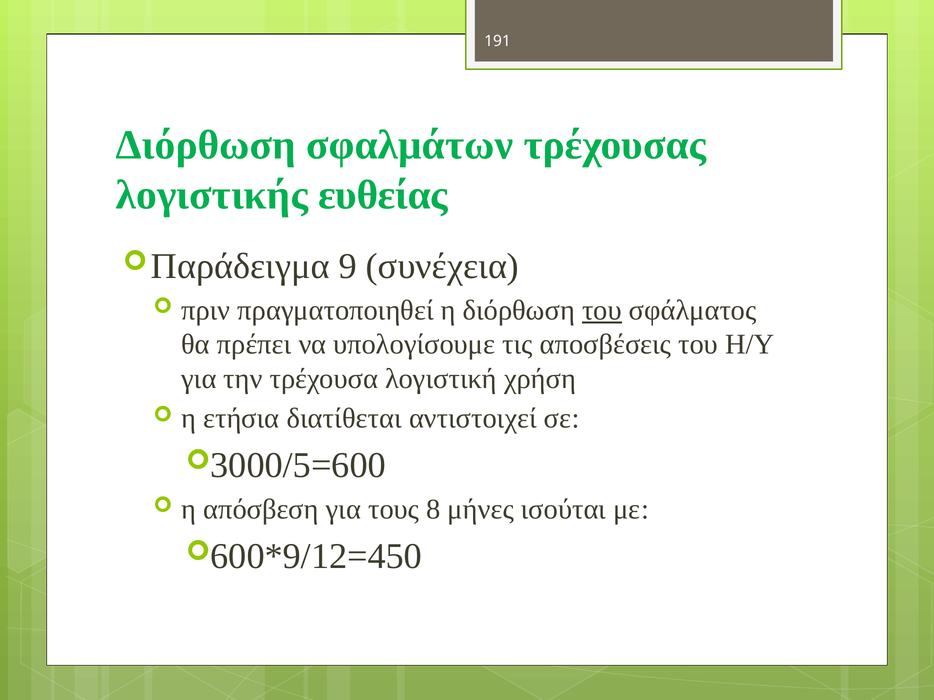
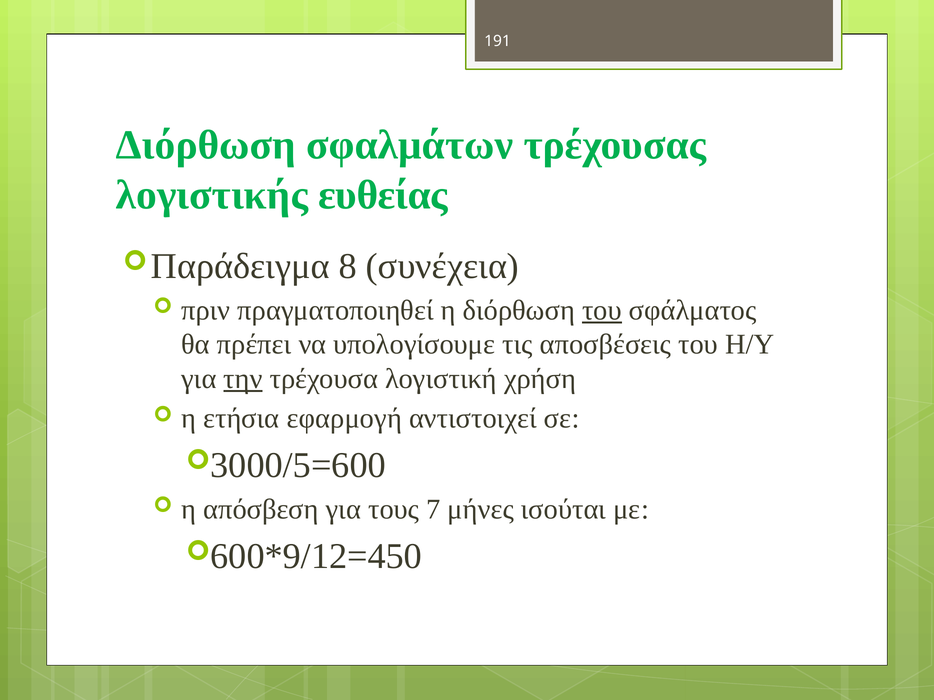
9: 9 -> 8 (348, 266)
την underline: none -> present (243, 379)
διατίθεται: διατίθεται -> εφαρμογή (344, 419)
8: 8 -> 7 (433, 510)
